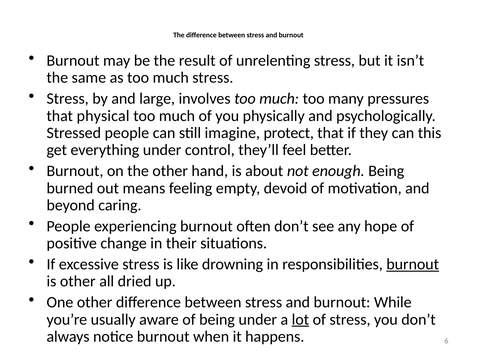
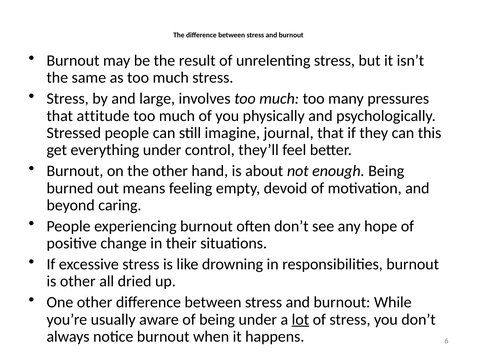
physical: physical -> attitude (103, 116)
protect: protect -> journal (289, 133)
burnout underline: present -> none (413, 265)
